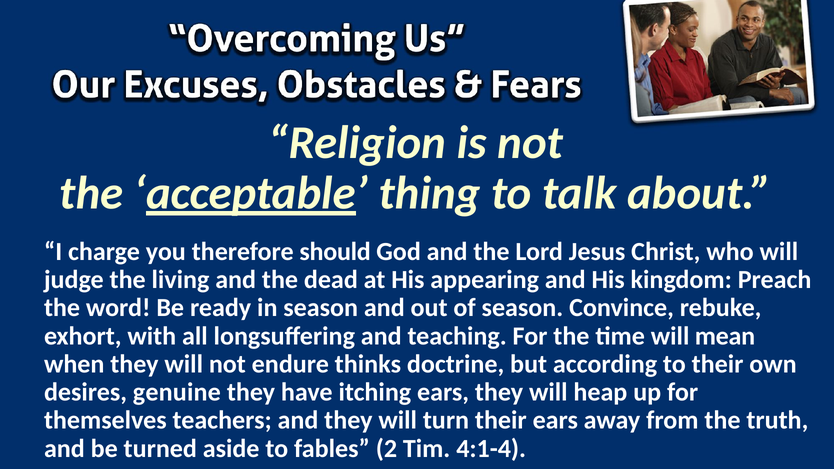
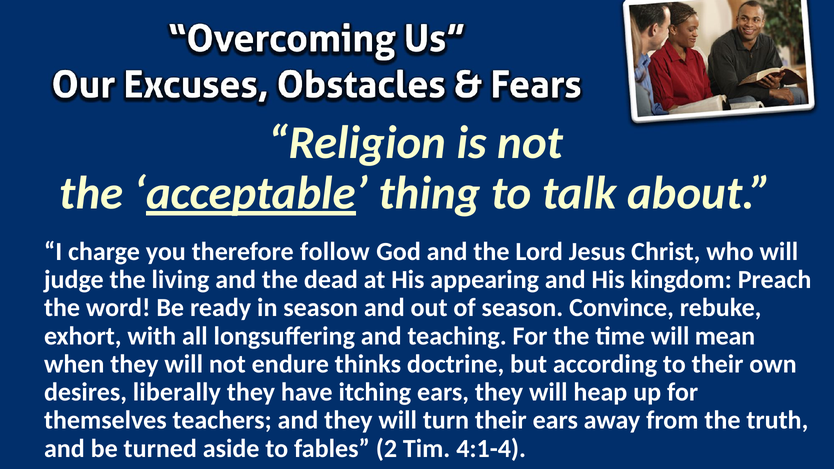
should: should -> follow (335, 252)
genuine: genuine -> liberally (177, 392)
